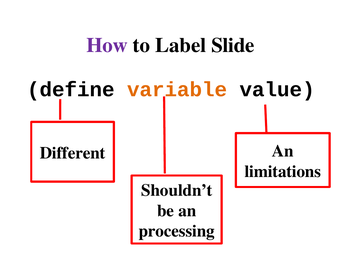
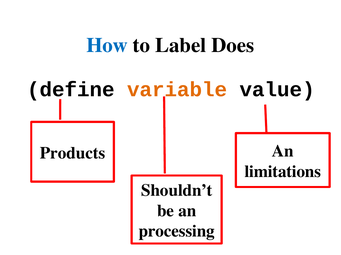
How colour: purple -> blue (107, 45)
Slide: Slide -> Does (233, 45)
Different: Different -> Products (73, 153)
